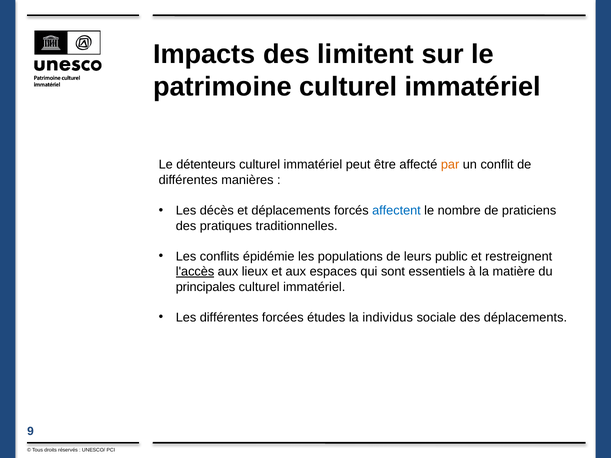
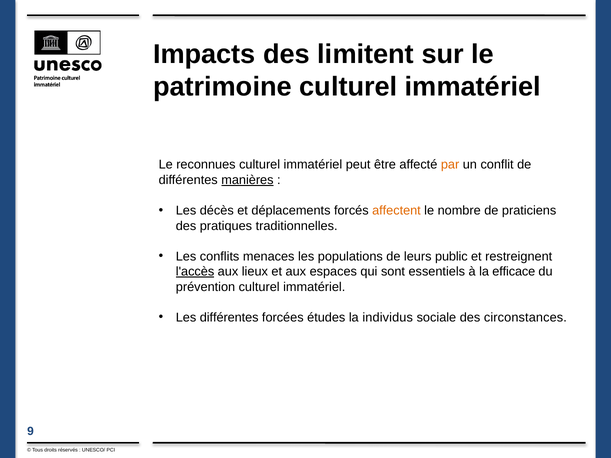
détenteurs: détenteurs -> reconnues (206, 165)
manières underline: none -> present (247, 180)
affectent colour: blue -> orange (396, 211)
épidémie: épidémie -> menaces (269, 257)
matière: matière -> efficace (514, 272)
principales: principales -> prévention (206, 287)
des déplacements: déplacements -> circonstances (525, 318)
